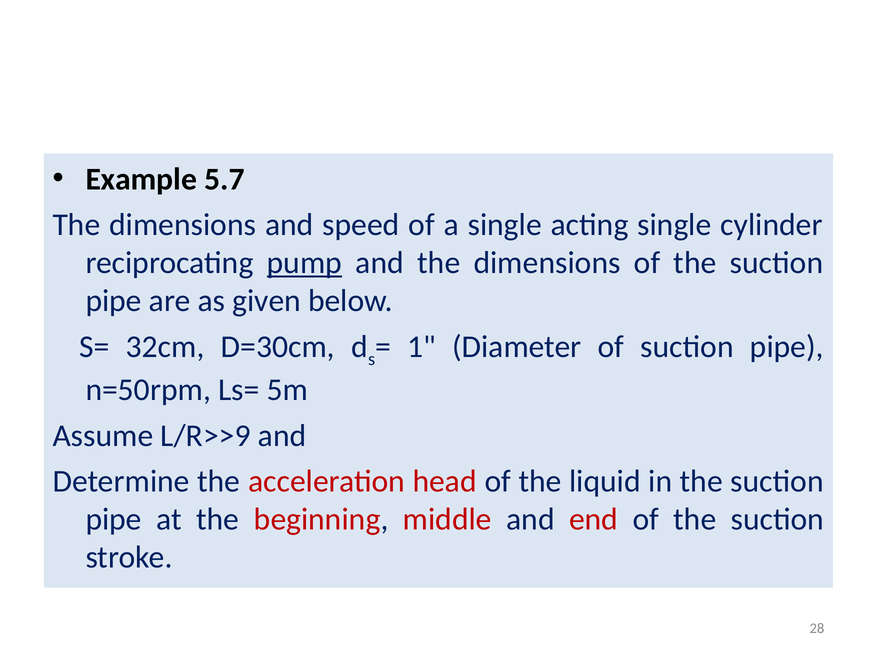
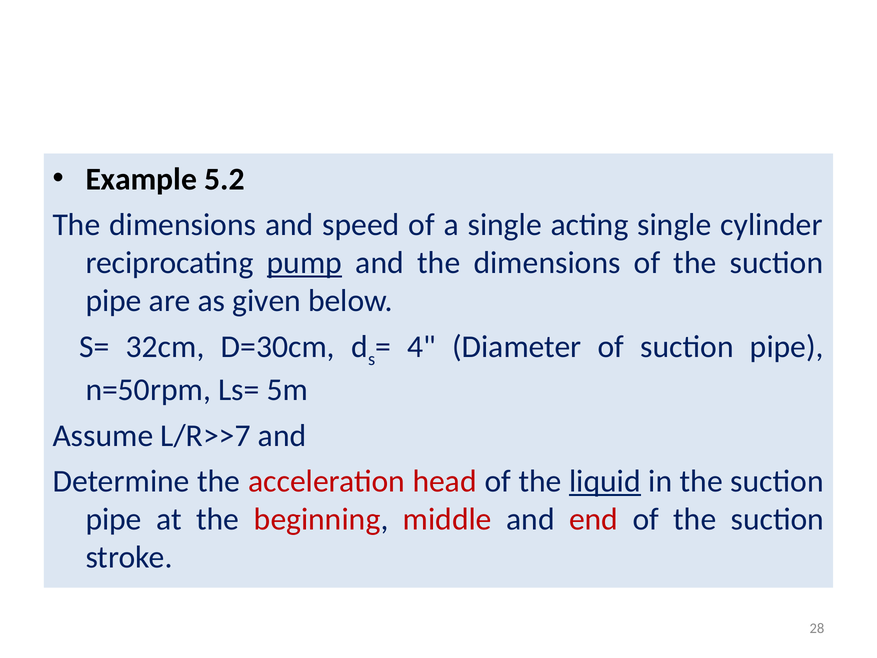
5.7: 5.7 -> 5.2 (225, 179)
1: 1 -> 4 (421, 347)
L/R>>9: L/R>>9 -> L/R>>7 (206, 436)
liquid underline: none -> present (605, 481)
